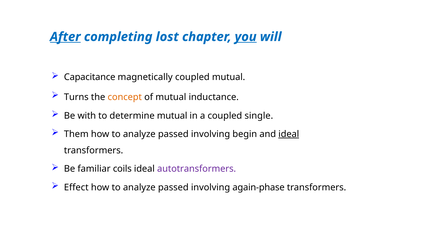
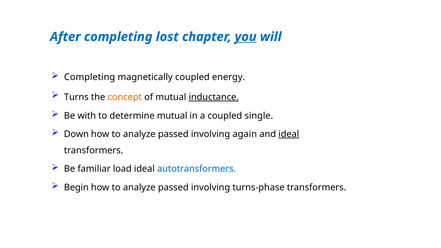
After underline: present -> none (65, 37)
Capacitance: Capacitance -> Completing (90, 77)
coupled mutual: mutual -> energy (229, 77)
inductance underline: none -> present (214, 97)
Them: Them -> Down (76, 134)
begin: begin -> again (245, 134)
coils: coils -> load (122, 169)
autotransformers colour: purple -> blue (197, 169)
Effect: Effect -> Begin (76, 187)
again-phase: again-phase -> turns-phase (259, 187)
